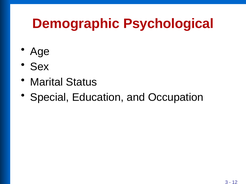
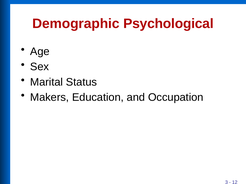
Special: Special -> Makers (50, 98)
